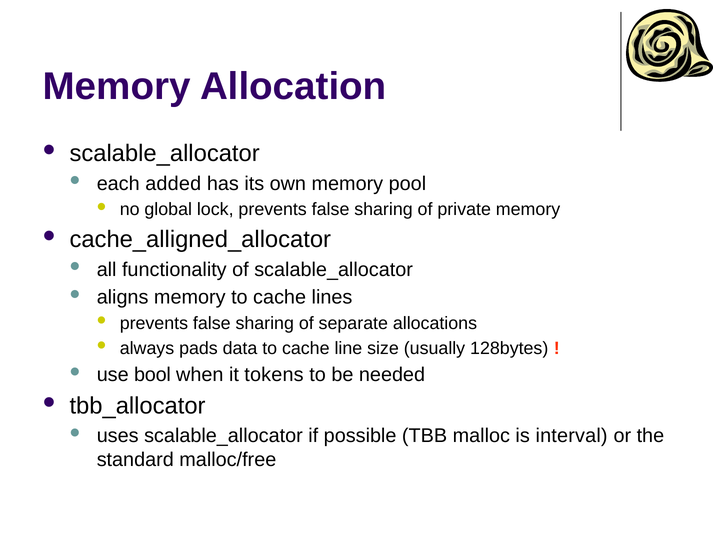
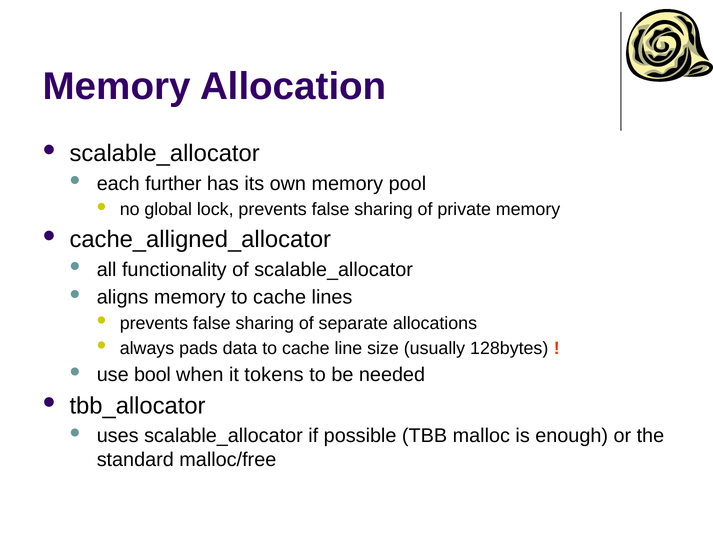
added: added -> further (173, 183)
interval: interval -> enough (572, 436)
